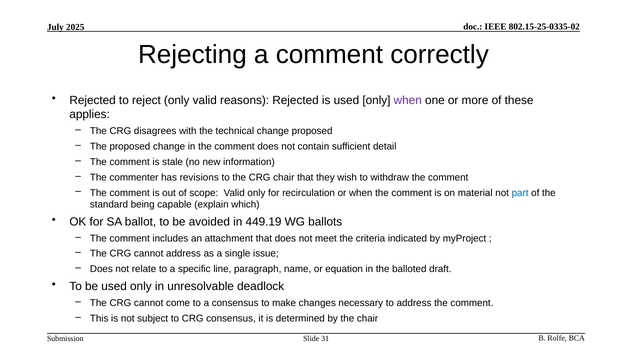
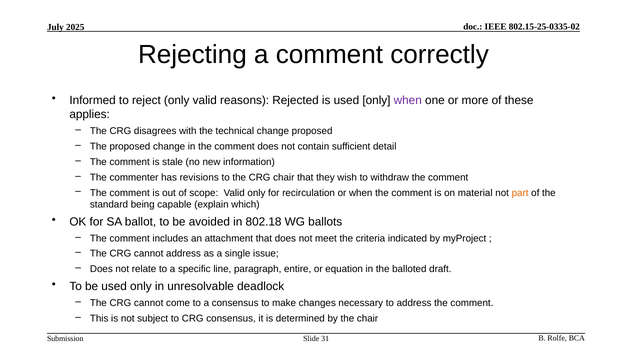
Rejected: Rejected -> Informed (93, 100)
part colour: blue -> orange (520, 193)
449.19: 449.19 -> 802.18 (264, 222)
name: name -> entire (298, 269)
